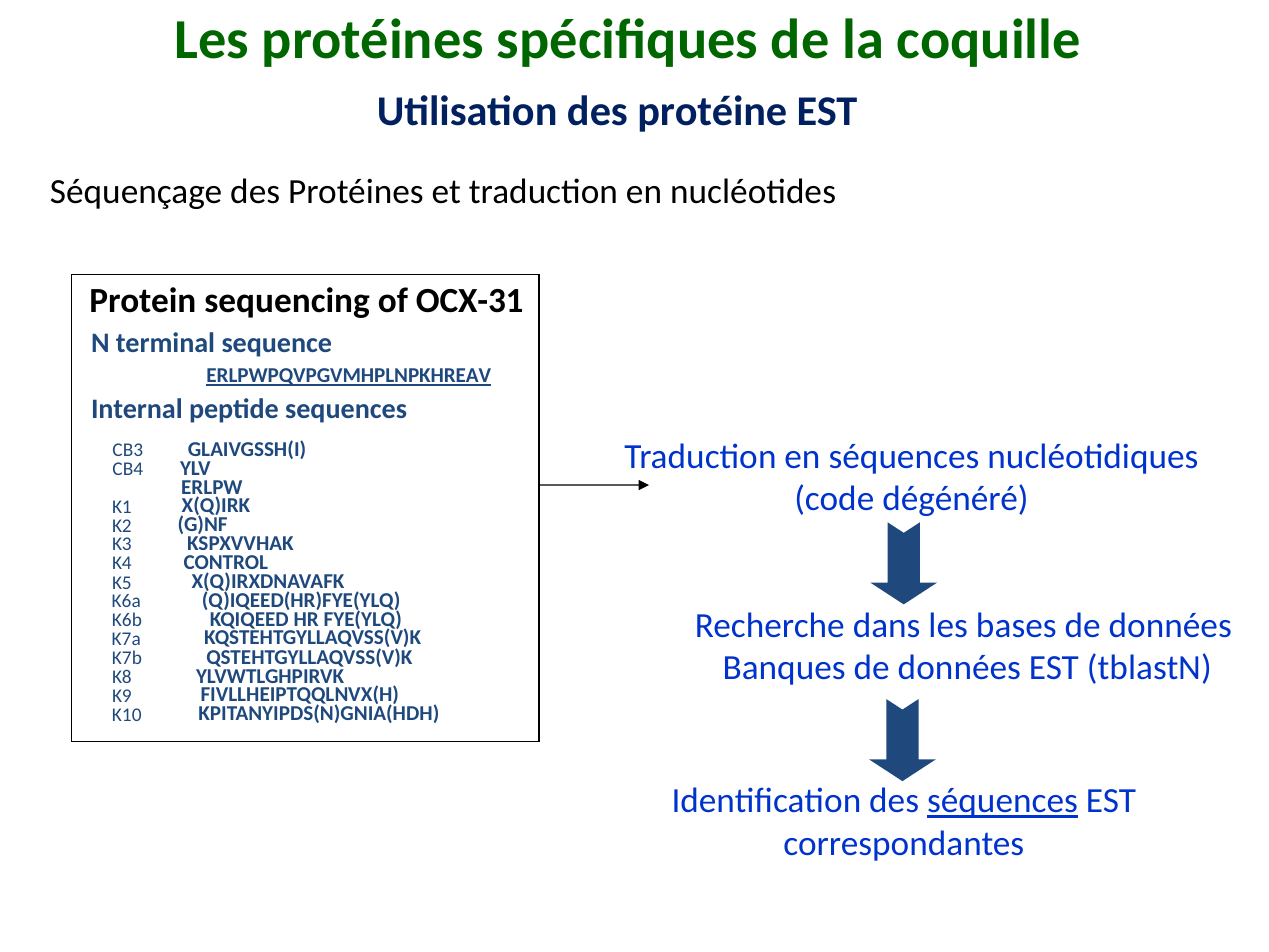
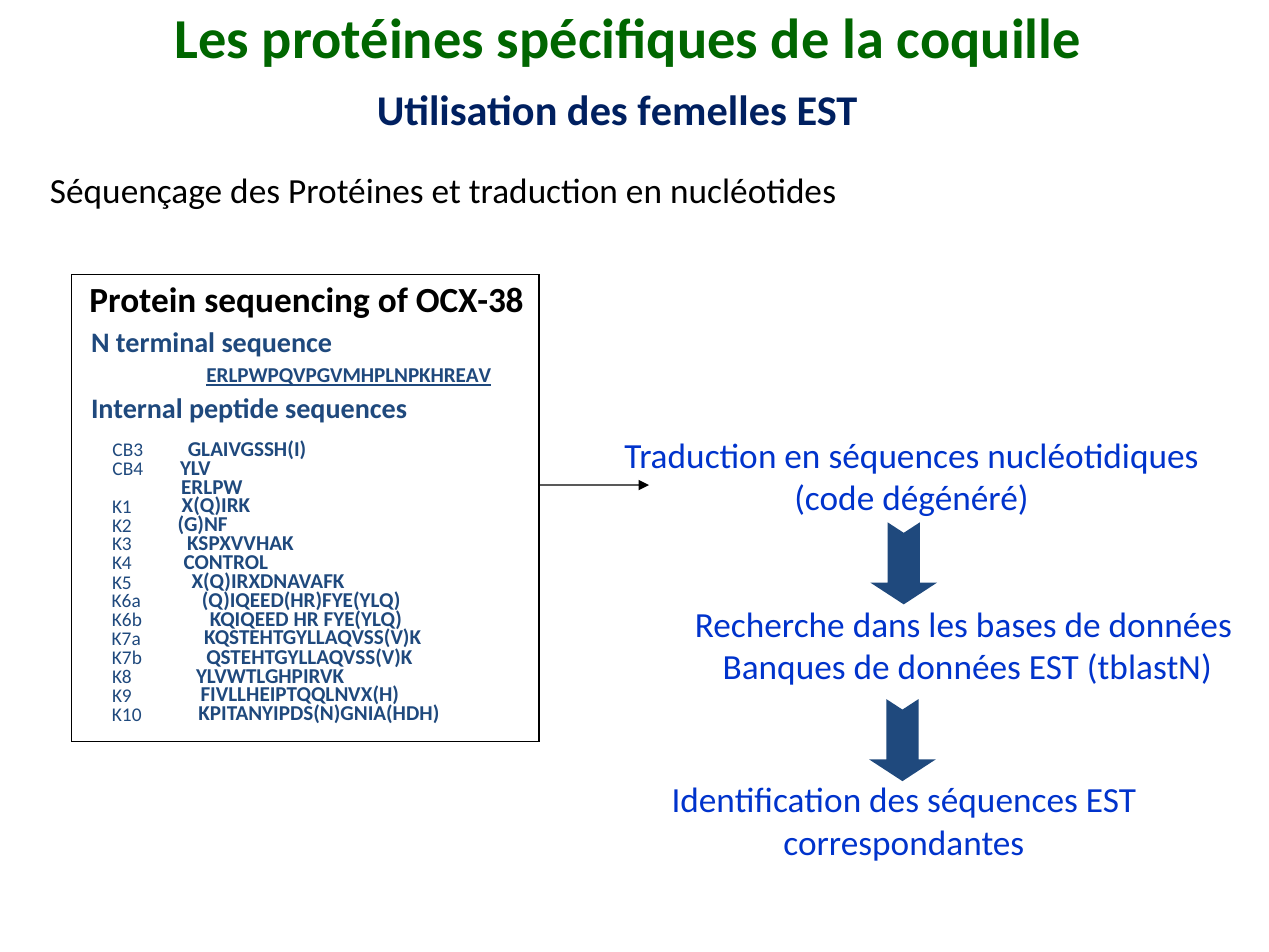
protéine: protéine -> femelles (712, 111)
OCX-31: OCX-31 -> OCX-38 (470, 301)
séquences underline: present -> none (1002, 801)
